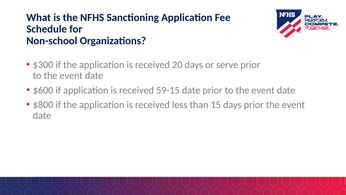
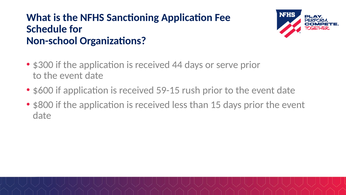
20: 20 -> 44 (177, 65)
59-15 date: date -> rush (191, 90)
